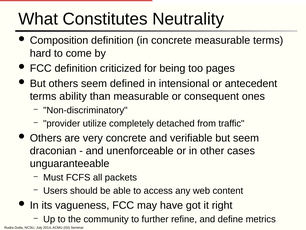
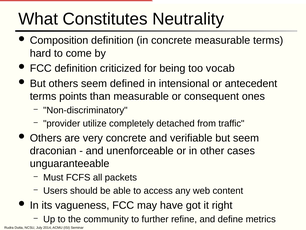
pages: pages -> vocab (220, 68)
ability: ability -> points (73, 96)
